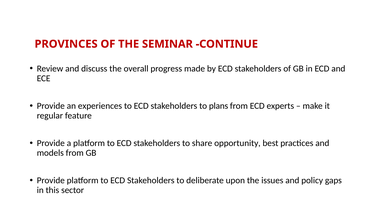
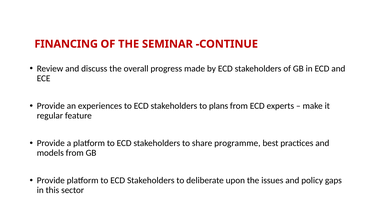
PROVINCES: PROVINCES -> FINANCING (66, 44)
opportunity: opportunity -> programme (237, 143)
